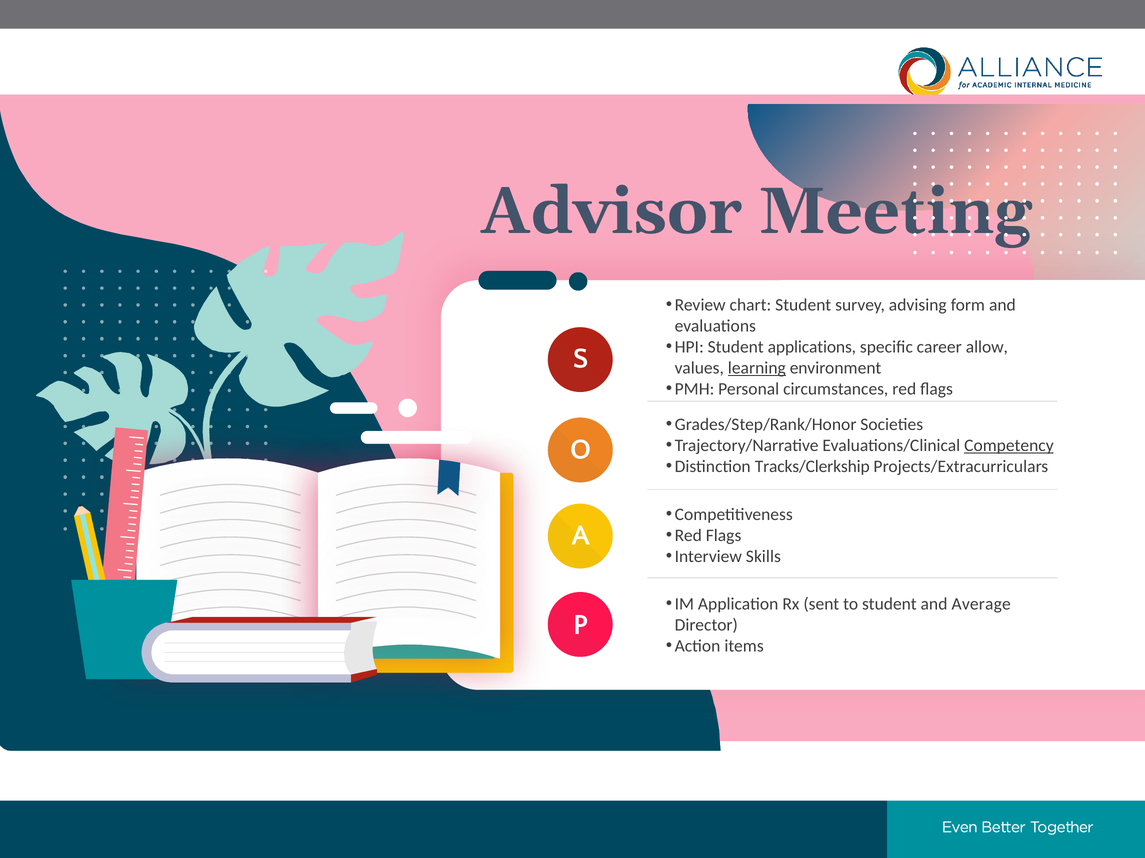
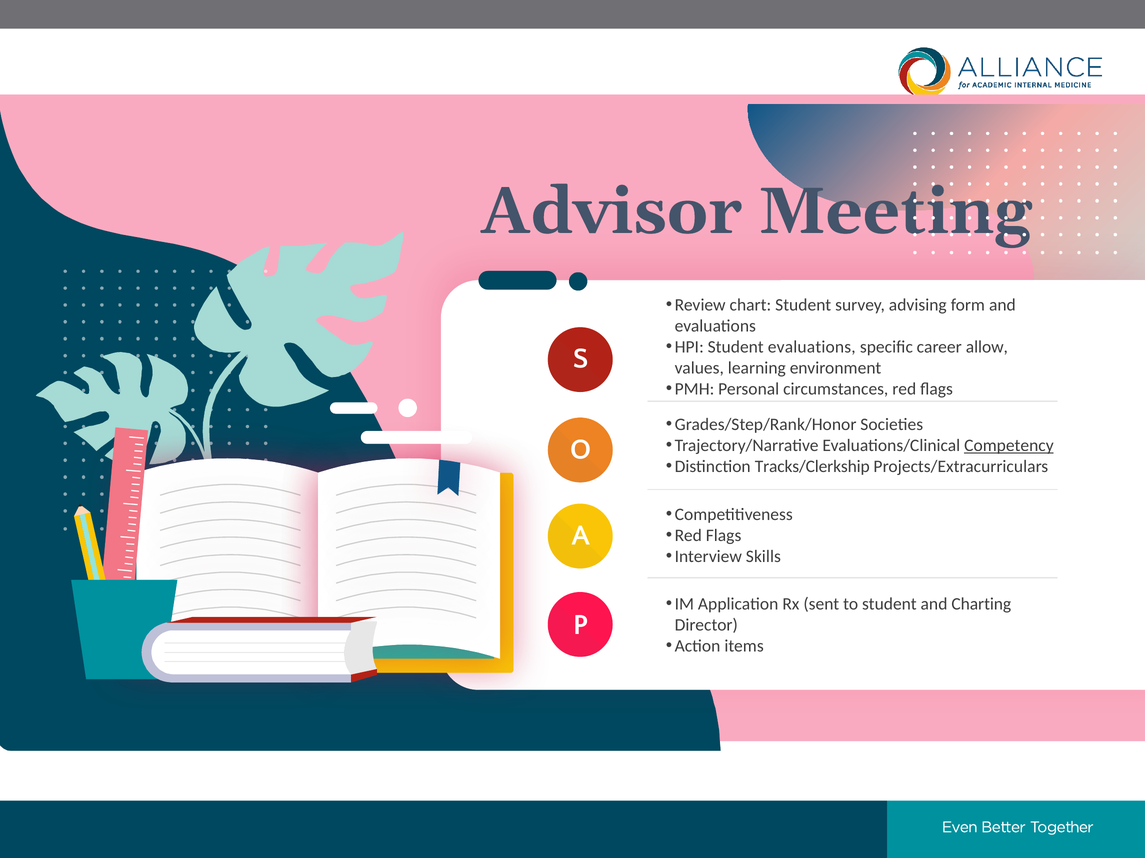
Student applications: applications -> evaluations (812, 347)
learning underline: present -> none (757, 368)
Average: Average -> Charting (981, 605)
